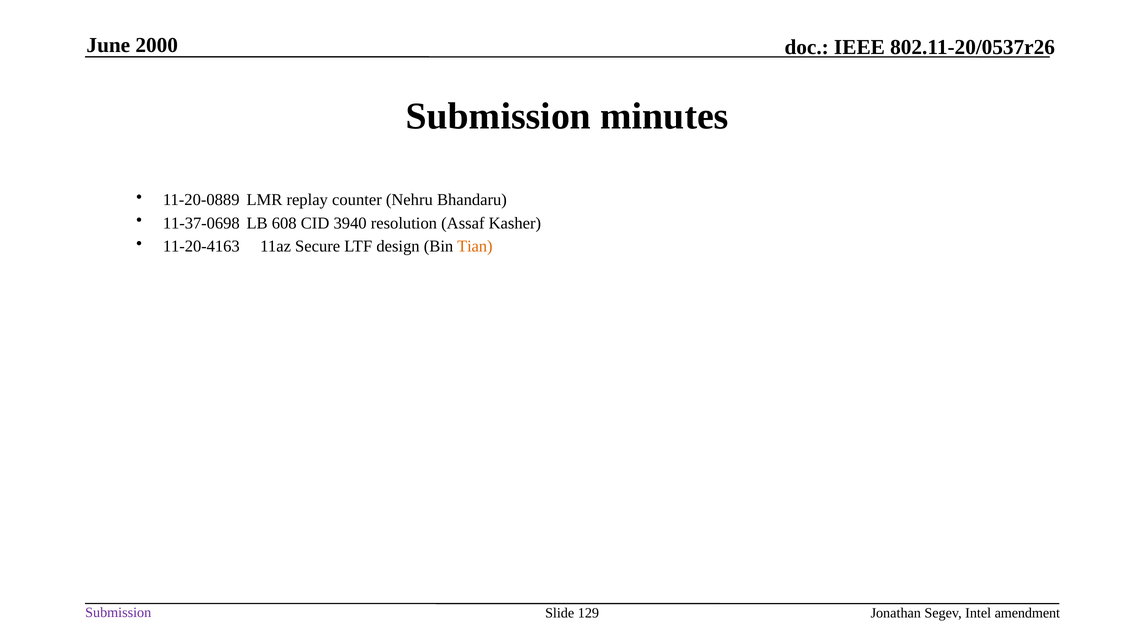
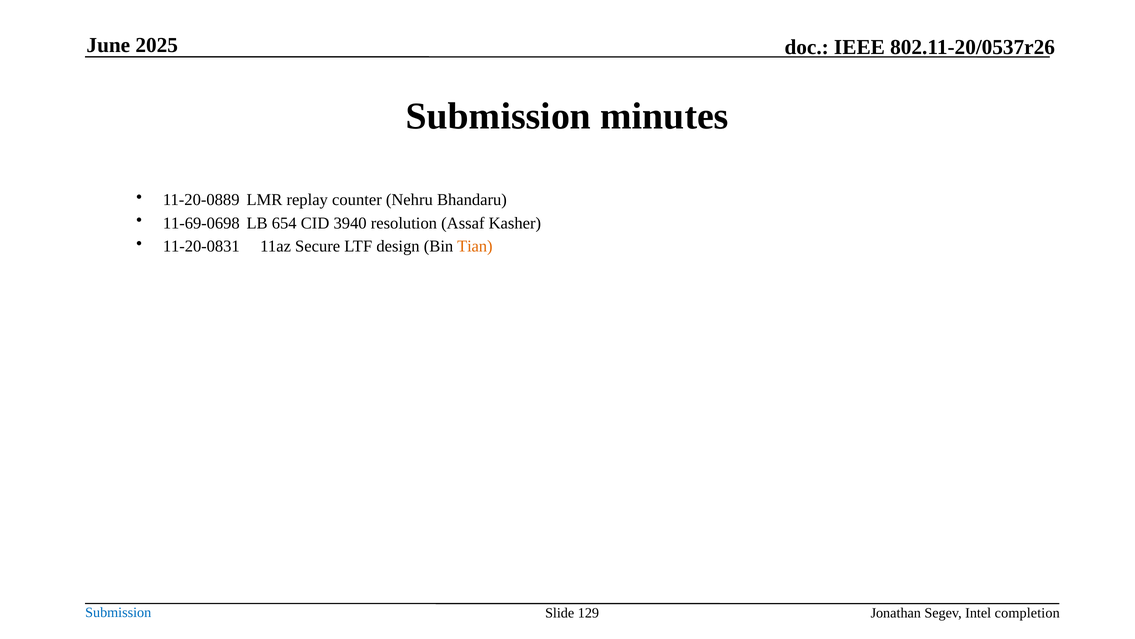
2000: 2000 -> 2025 (157, 45)
11-37-0698: 11-37-0698 -> 11-69-0698 (201, 223)
608: 608 -> 654 (284, 223)
11-20-4163: 11-20-4163 -> 11-20-0831 (201, 246)
Submission colour: purple -> blue (118, 612)
amendment: amendment -> completion (1027, 612)
